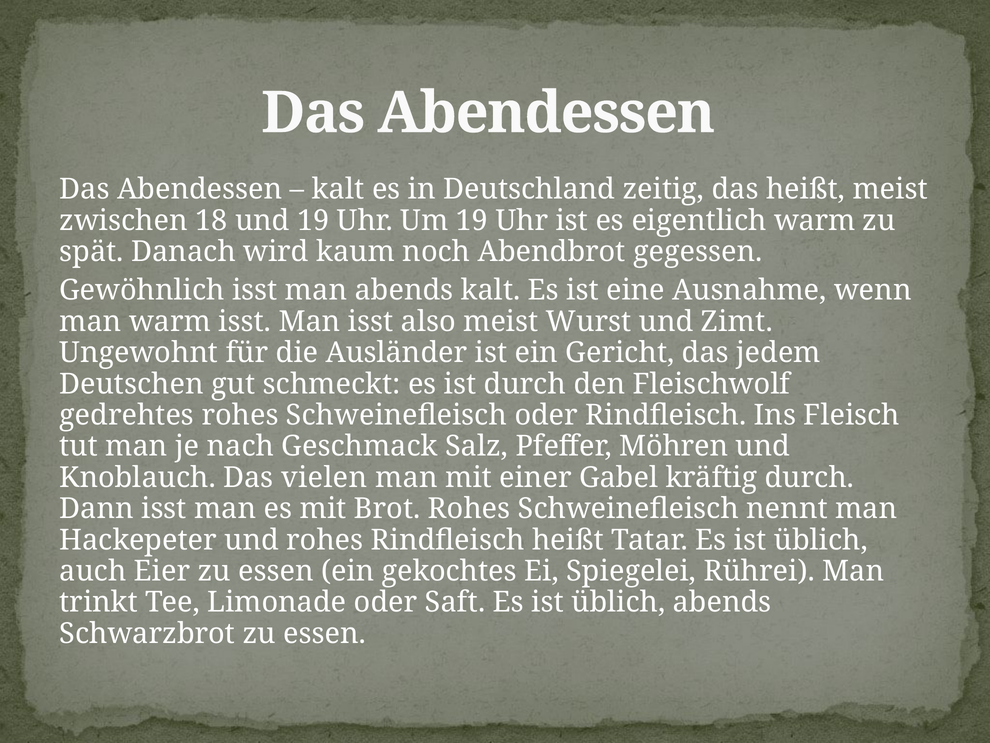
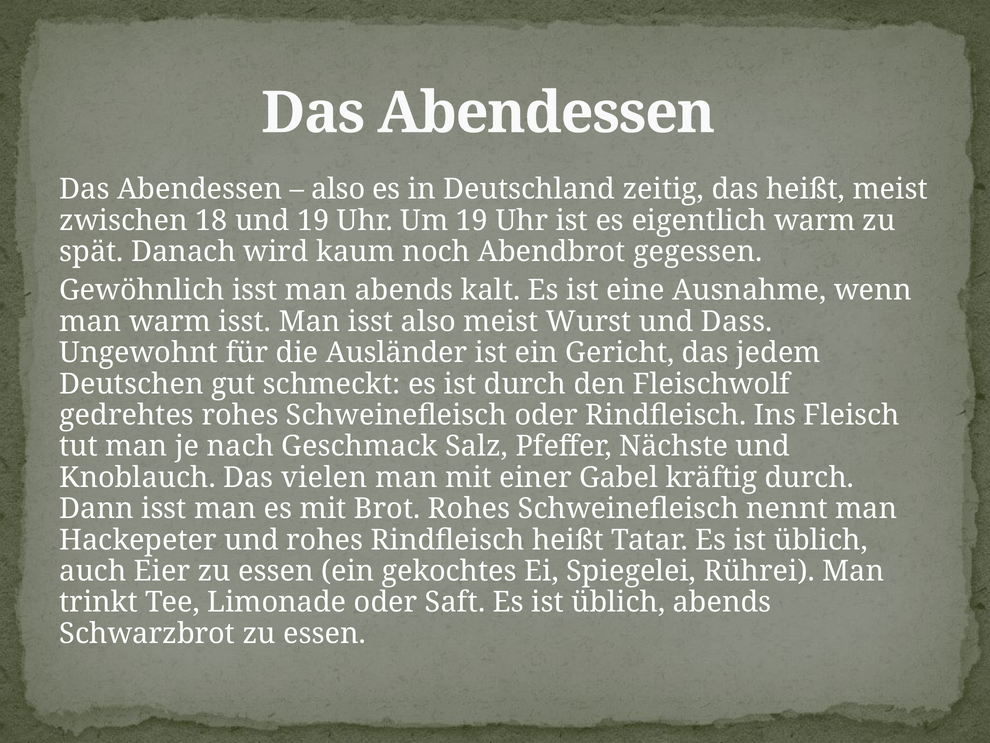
kalt: kalt -> also (338, 189)
Zimt: Zimt -> Dass (737, 321)
Möhren: Möhren -> Nächste (674, 446)
